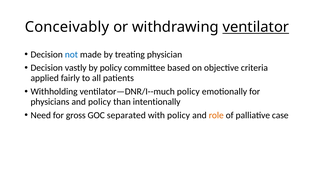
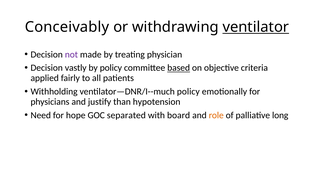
not colour: blue -> purple (71, 54)
based underline: none -> present (179, 68)
and policy: policy -> justify (100, 102)
intentionally: intentionally -> hypotension (157, 102)
gross: gross -> hope (76, 115)
with policy: policy -> board (179, 115)
case: case -> long (280, 115)
